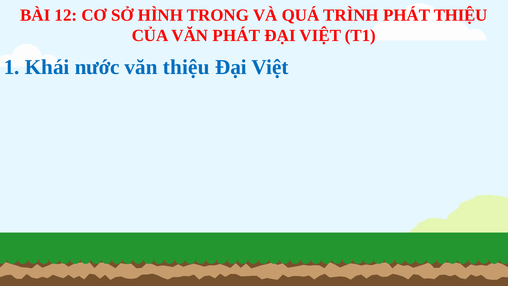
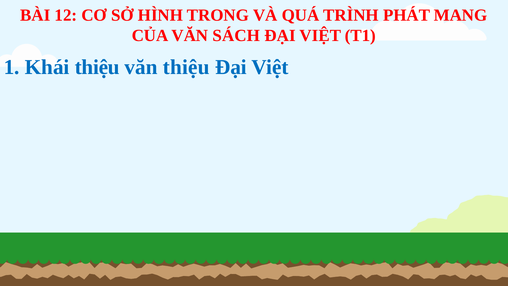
PHÁT THIỆU: THIỆU -> MANG (461, 15)
VĂN PHÁT: PHÁT -> SÁCH (236, 35)
Khái nước: nước -> thiệu (97, 67)
